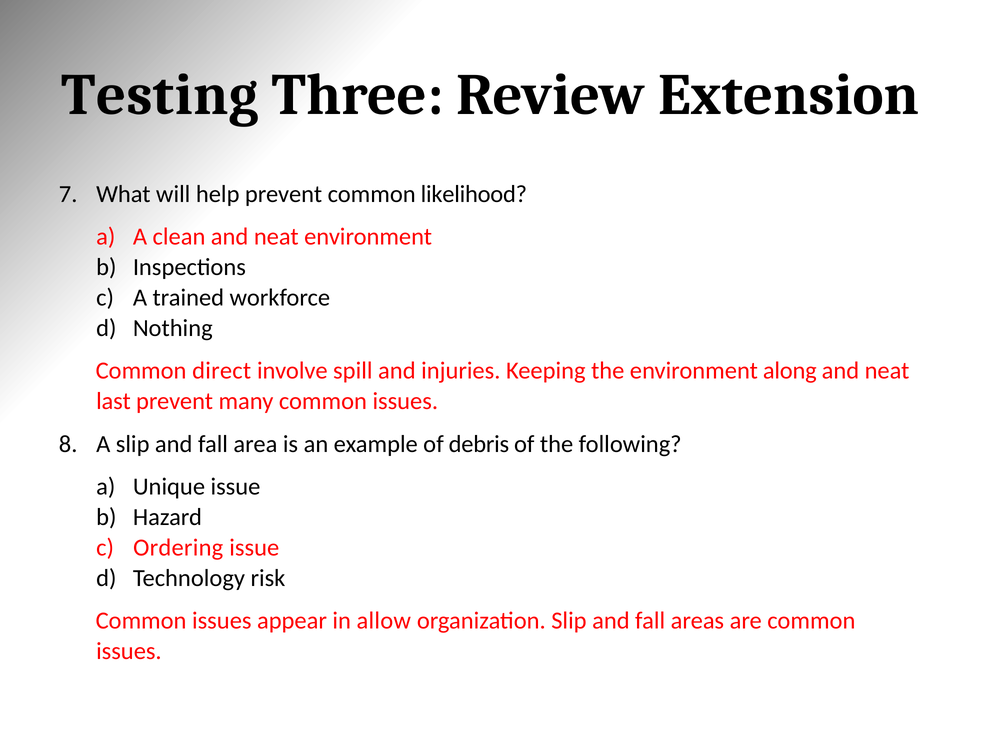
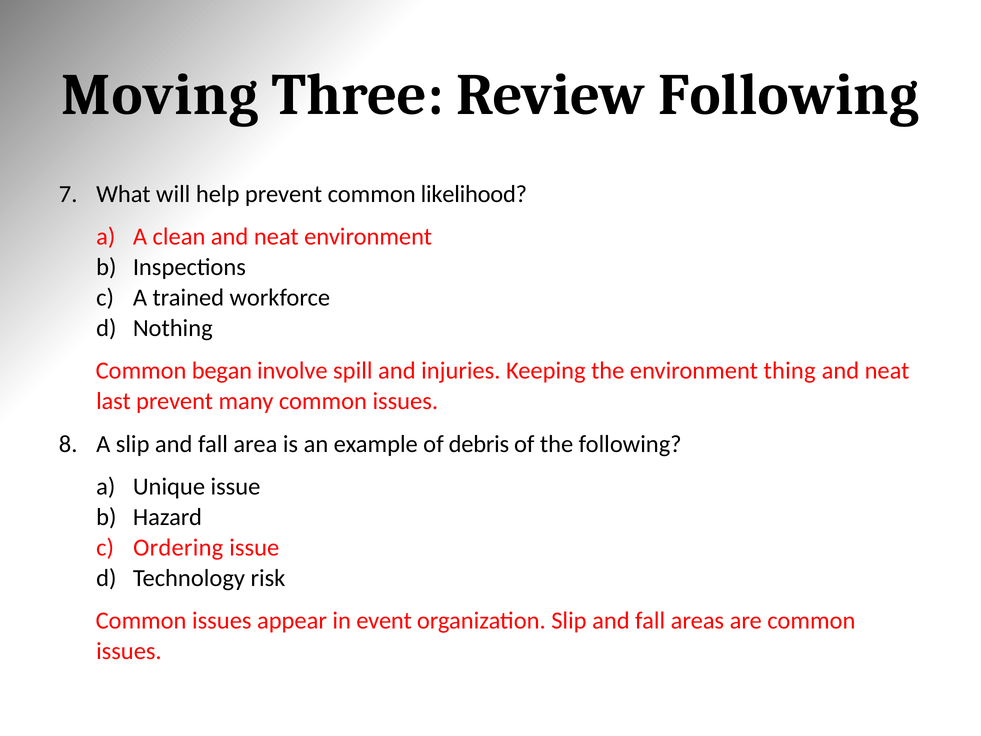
Testing: Testing -> Moving (160, 95)
Review Extension: Extension -> Following (788, 95)
direct: direct -> began (222, 371)
along: along -> thing (790, 371)
allow: allow -> event (384, 620)
